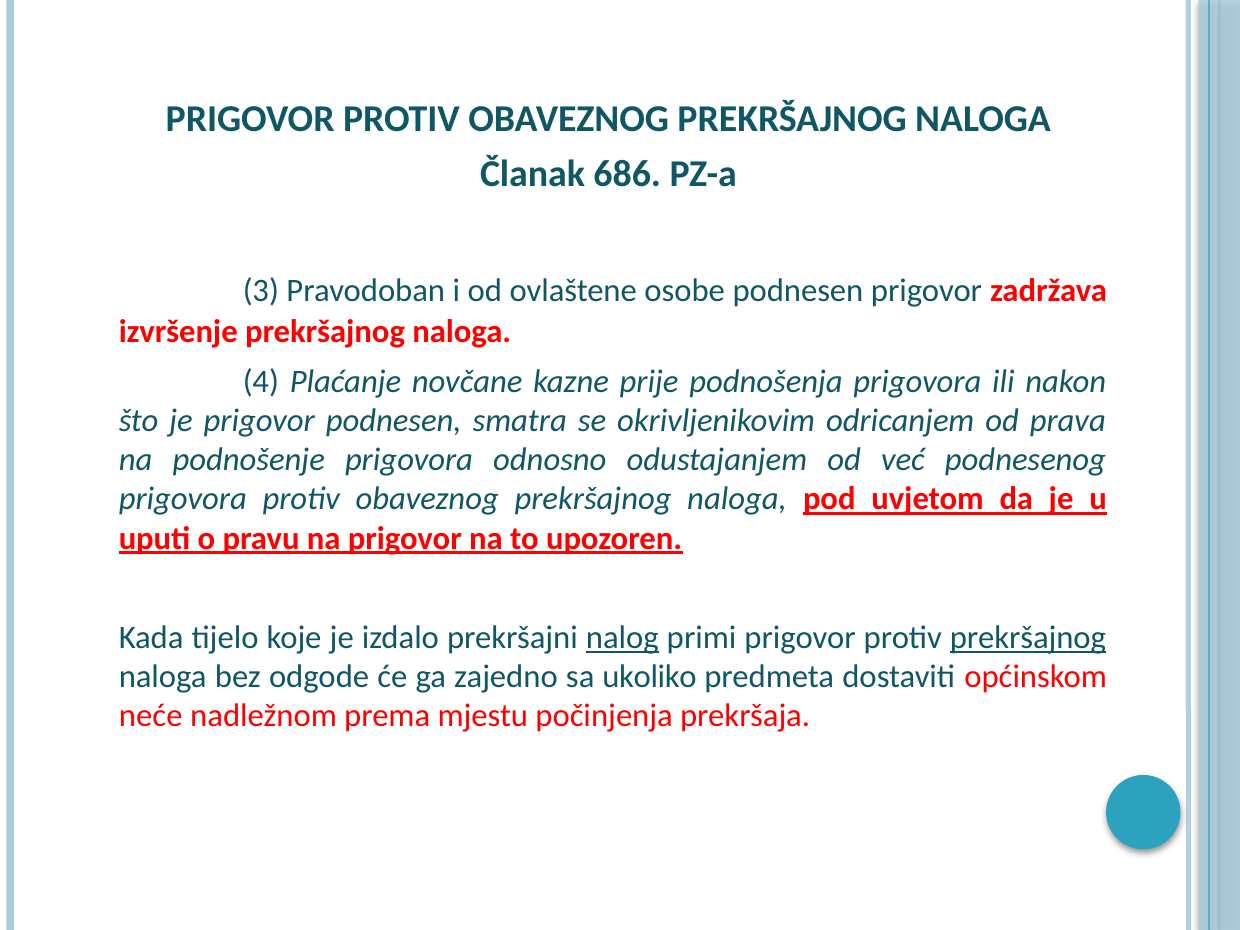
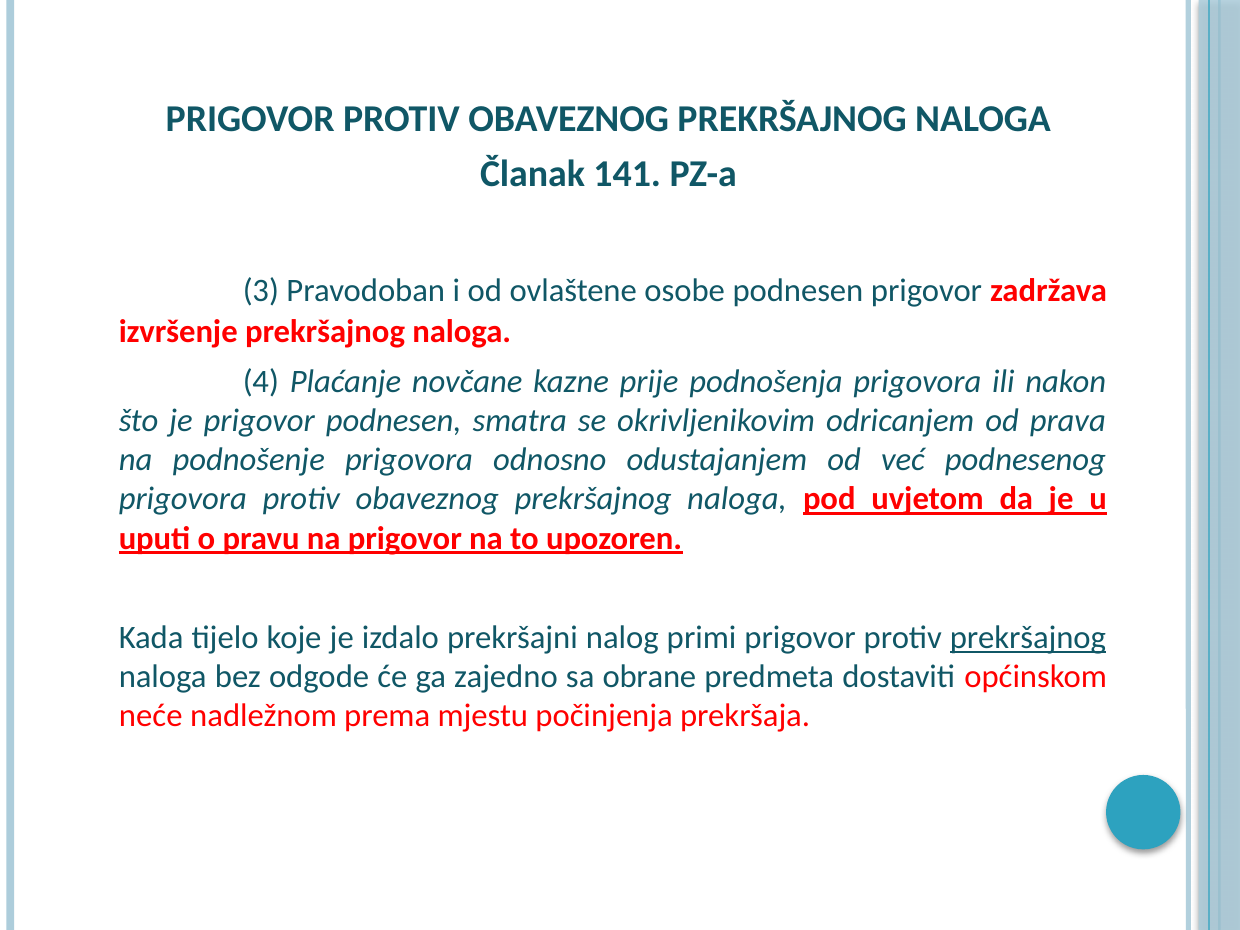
686: 686 -> 141 (627, 174)
nalog underline: present -> none (622, 637)
ukoliko: ukoliko -> obrane (649, 677)
